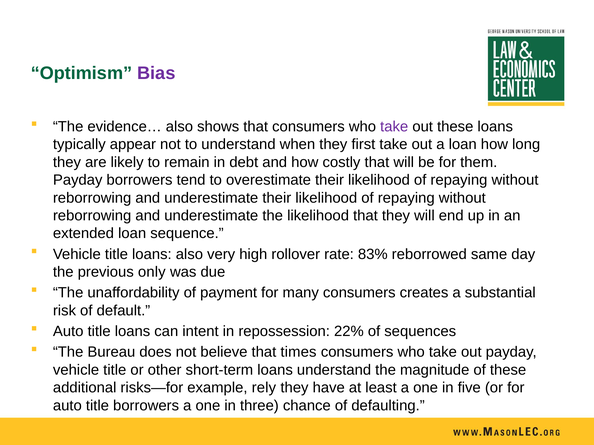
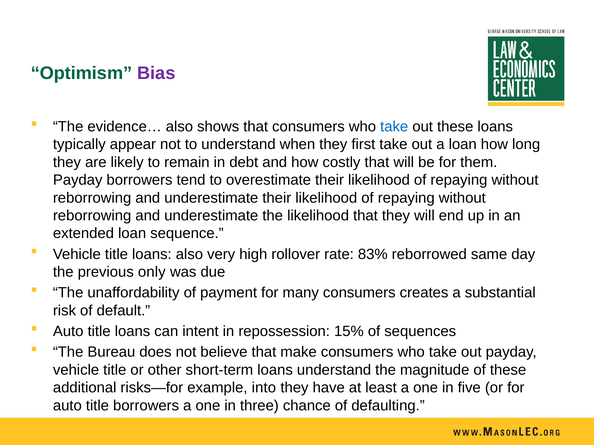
take colour: purple -> blue (394, 127)
22%: 22% -> 15% (349, 332)
times: times -> make (299, 352)
rely: rely -> into (264, 388)
